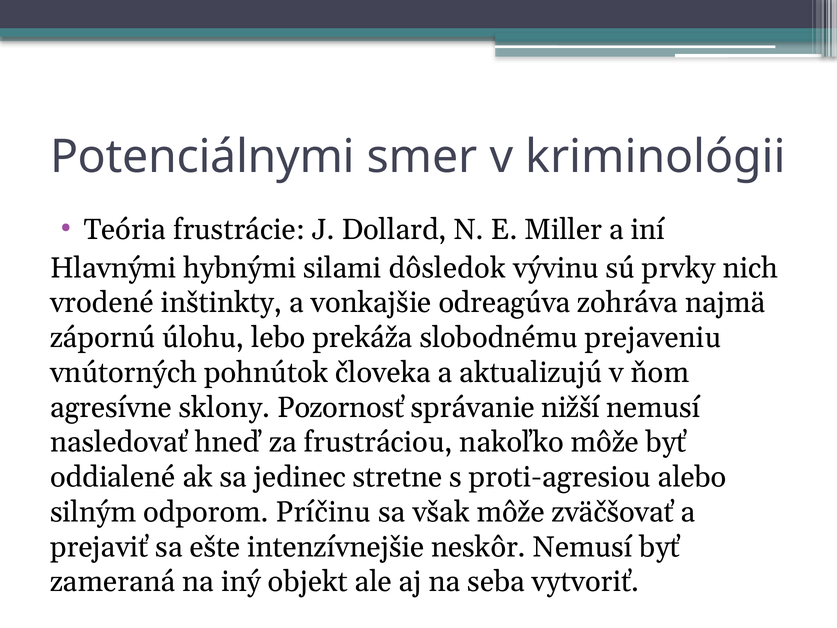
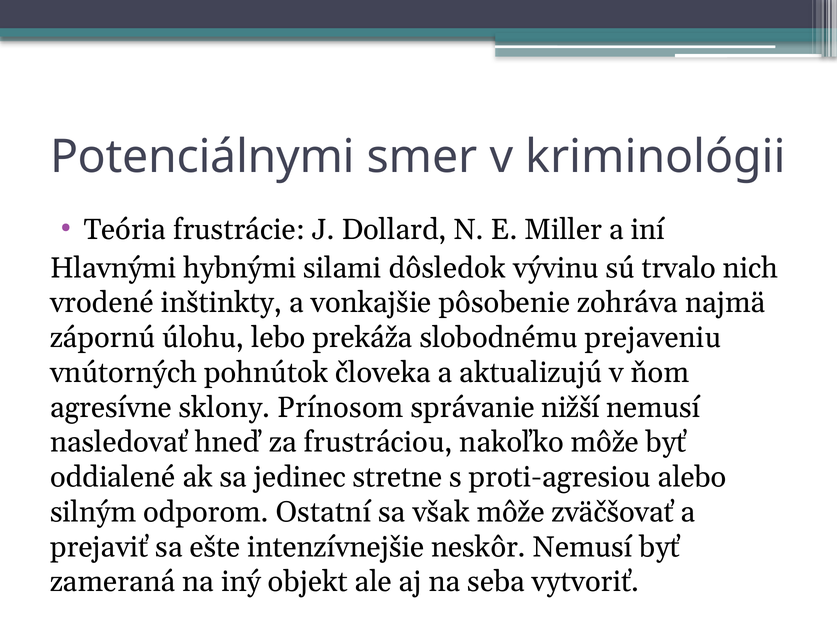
prvky: prvky -> trvalo (679, 268)
odreagúva: odreagúva -> pôsobenie (504, 303)
Pozornosť: Pozornosť -> Prínosom (340, 407)
Príčinu: Príčinu -> Ostatní (323, 512)
